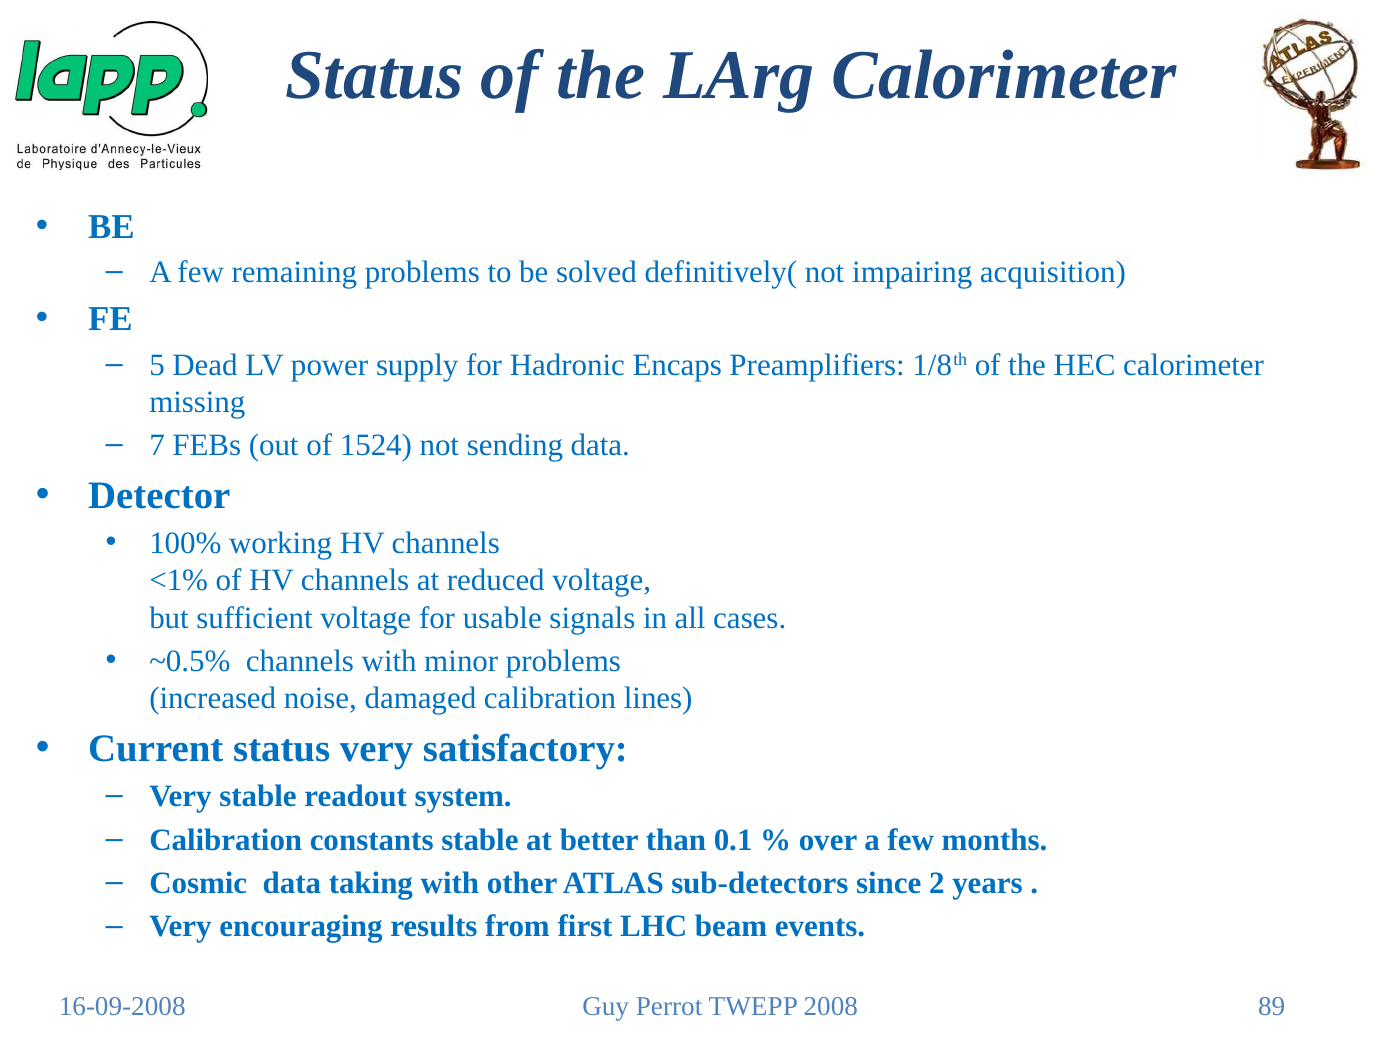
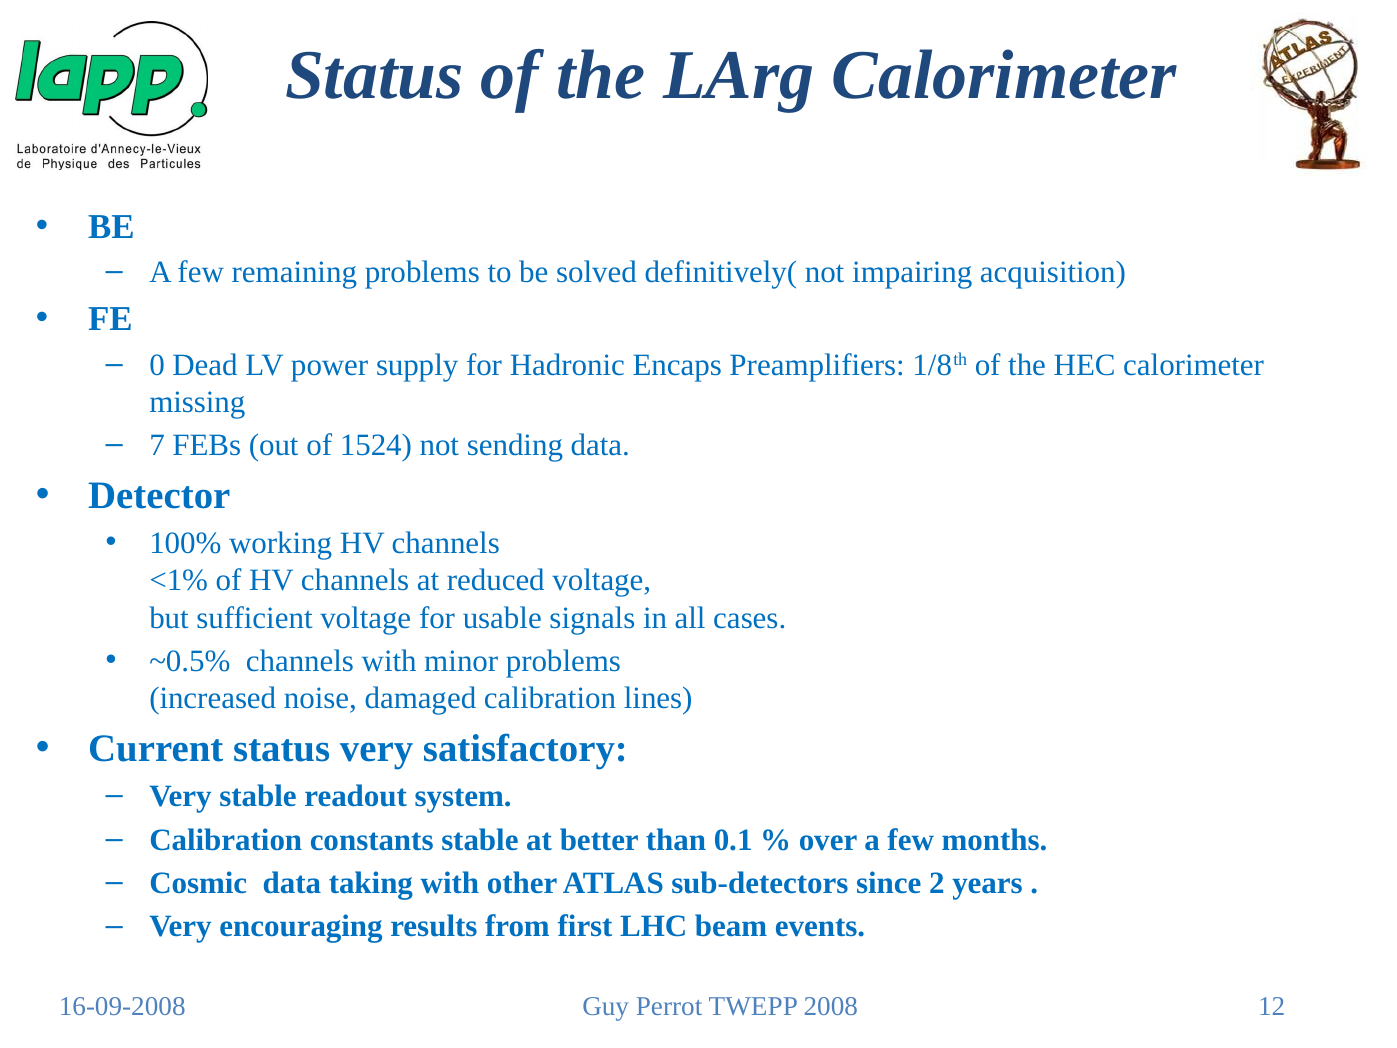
5: 5 -> 0 (157, 365)
89: 89 -> 12 (1272, 1006)
